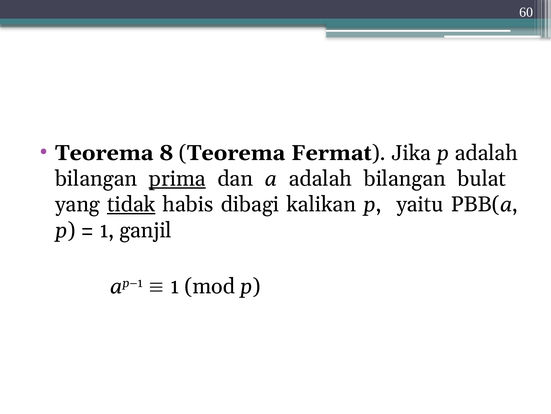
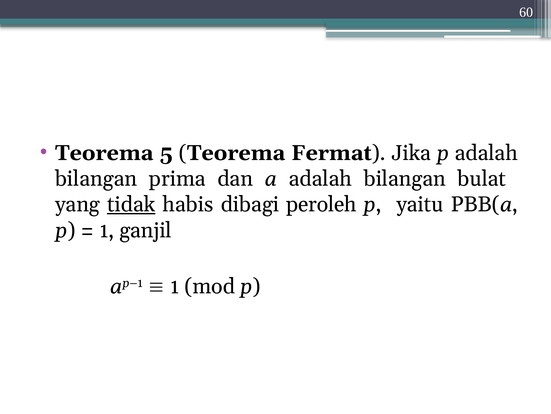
8: 8 -> 5 (166, 153)
prima underline: present -> none (177, 178)
kalikan: kalikan -> peroleh (321, 204)
